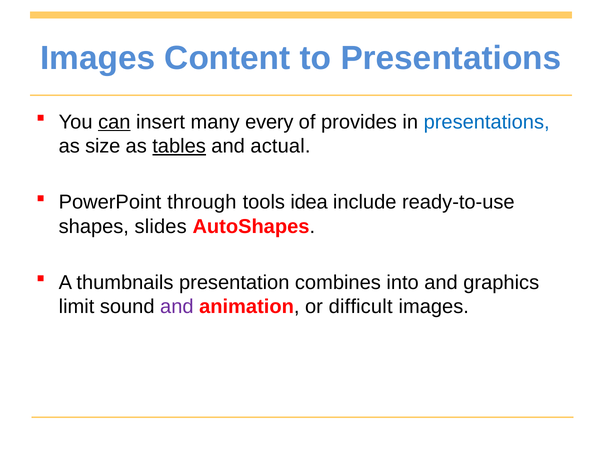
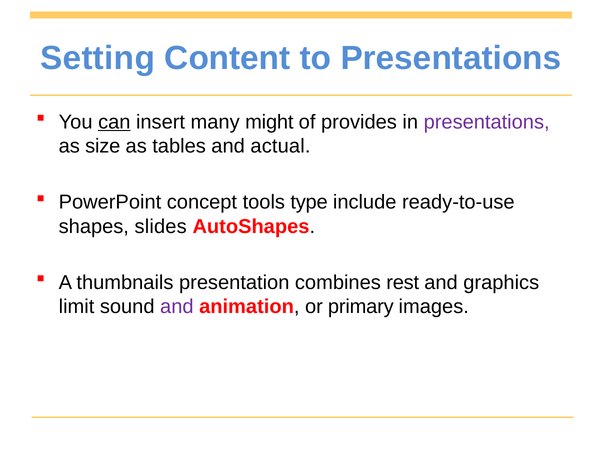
Images: Images -> Setting (98, 58)
every: every -> might (269, 122)
presentations colour: blue -> purple (487, 122)
tables underline: present -> none (179, 146)
through: through -> concept (202, 202)
idea: idea -> type (309, 202)
into: into -> rest (403, 282)
difﬁcult: difﬁcult -> primary (361, 306)
